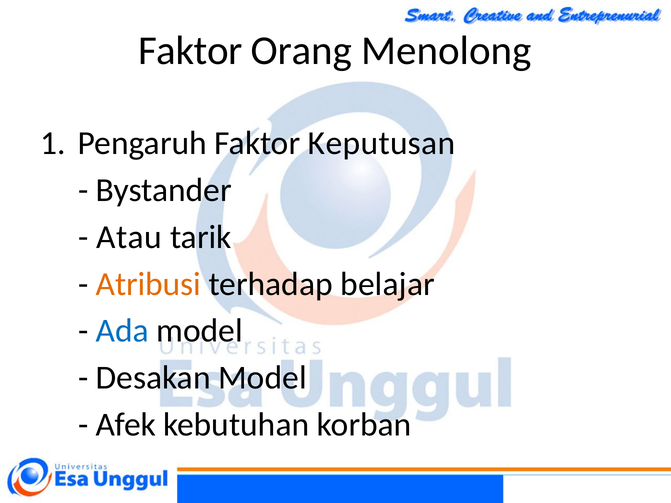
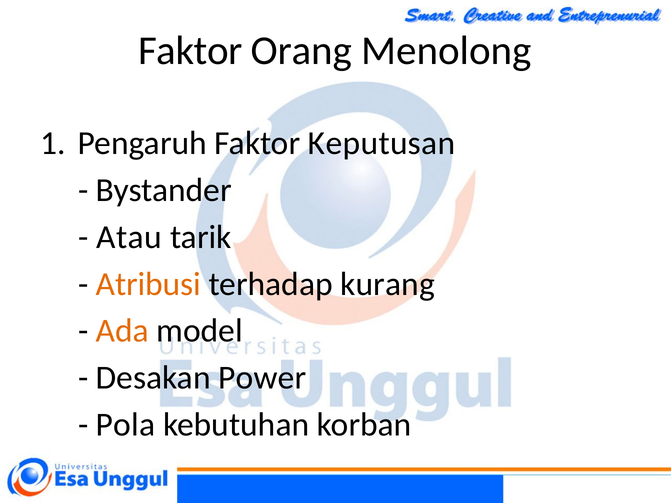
belajar: belajar -> kurang (388, 284)
Ada colour: blue -> orange (122, 331)
Desakan Model: Model -> Power (262, 378)
Afek: Afek -> Pola (125, 425)
